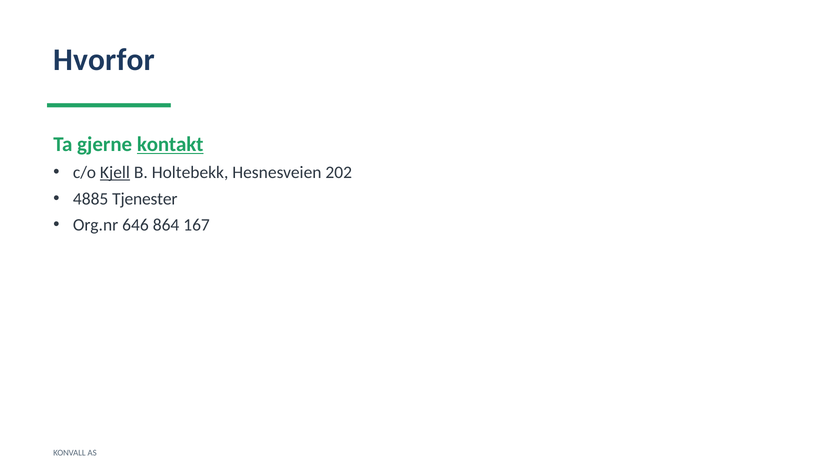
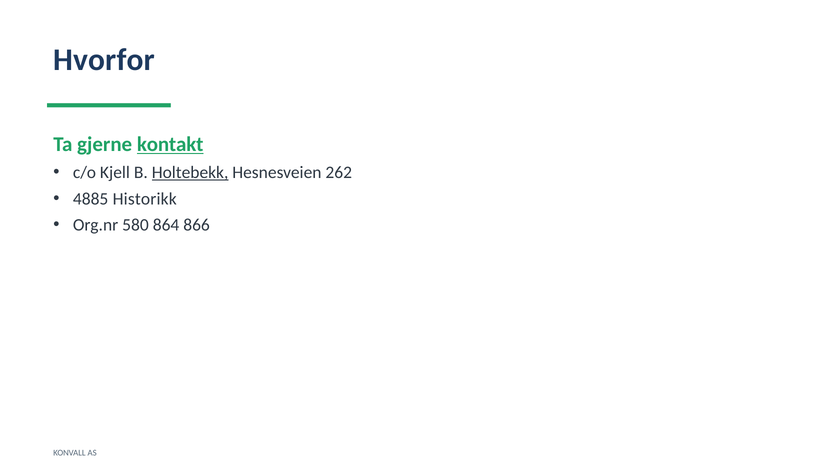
Kjell underline: present -> none (115, 172)
Holtebekk underline: none -> present (190, 172)
202: 202 -> 262 (339, 172)
Tjenester: Tjenester -> Historikk (145, 199)
646: 646 -> 580 (135, 225)
167: 167 -> 866 (197, 225)
